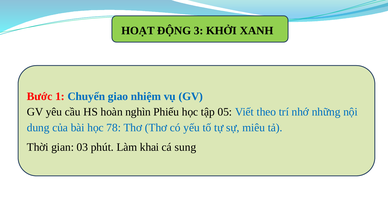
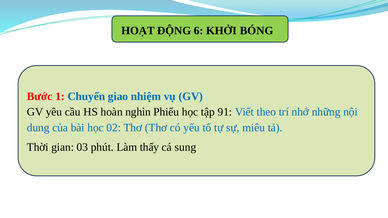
3: 3 -> 6 (199, 31)
XANH: XANH -> BÓNG (257, 31)
05: 05 -> 91 (225, 112)
78: 78 -> 02 (114, 128)
khai: khai -> thấy (150, 147)
